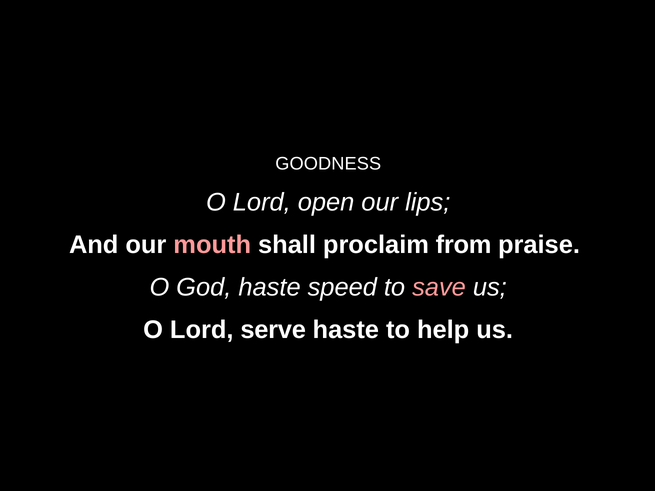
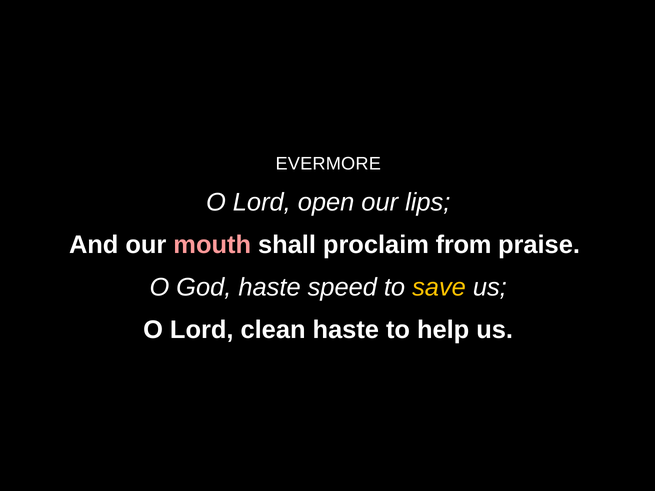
GOODNESS: GOODNESS -> EVERMORE (328, 164)
save colour: pink -> yellow (439, 288)
serve: serve -> clean (273, 330)
